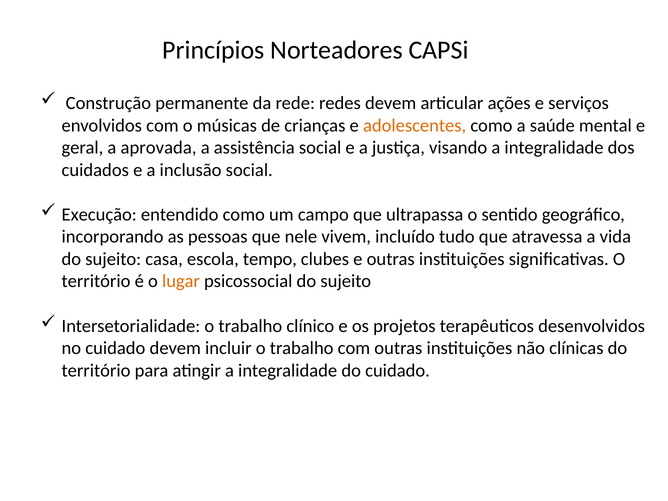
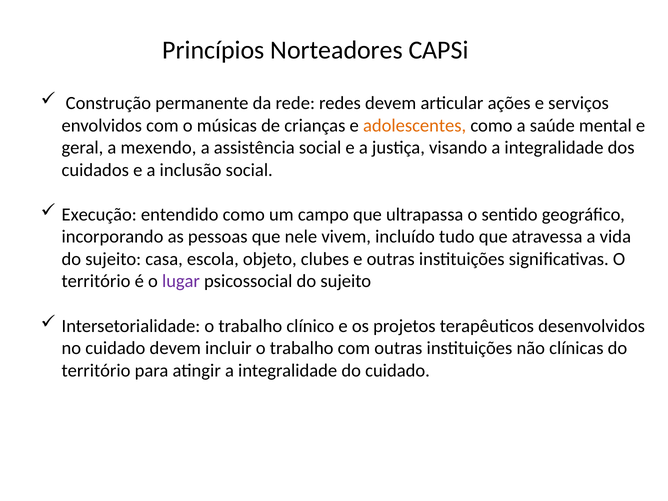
aprovada: aprovada -> mexendo (159, 148)
tempo: tempo -> objeto (270, 259)
lugar colour: orange -> purple (181, 281)
